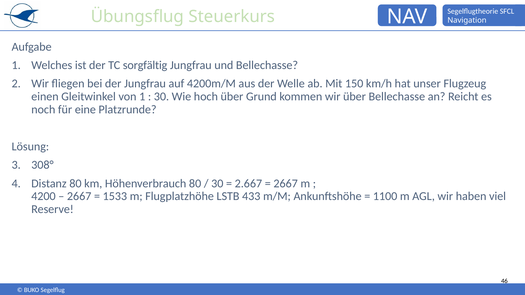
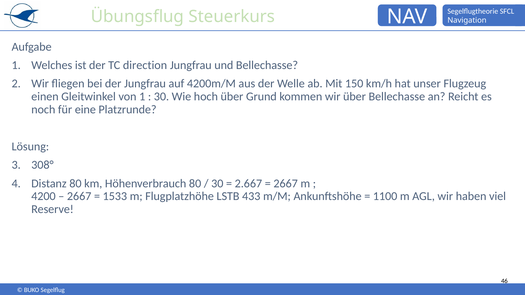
sorgfältig: sorgfältig -> direction (145, 65)
